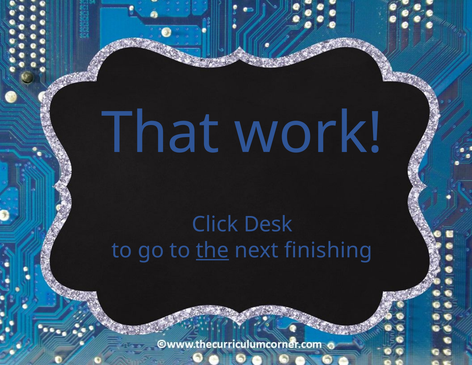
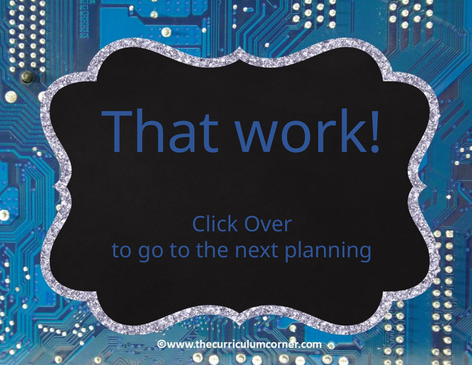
Desk: Desk -> Over (268, 224)
the underline: present -> none (212, 250)
finishing: finishing -> planning (328, 250)
